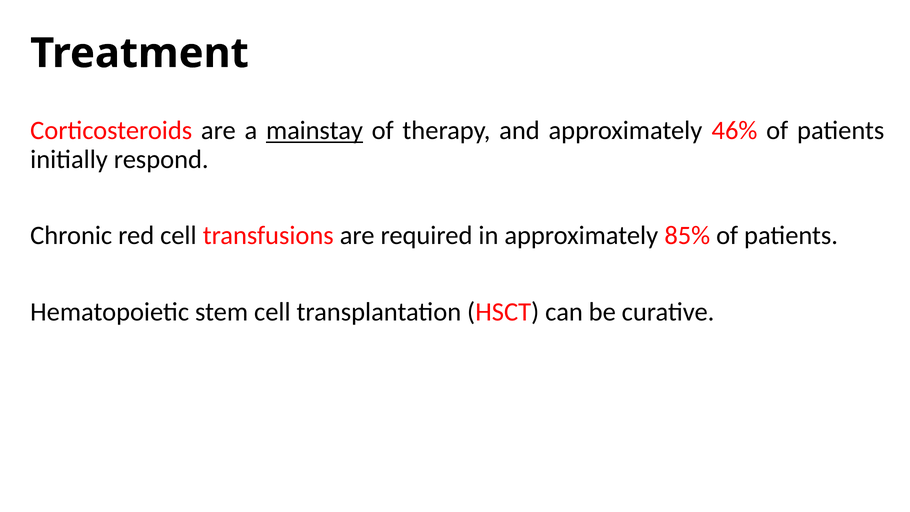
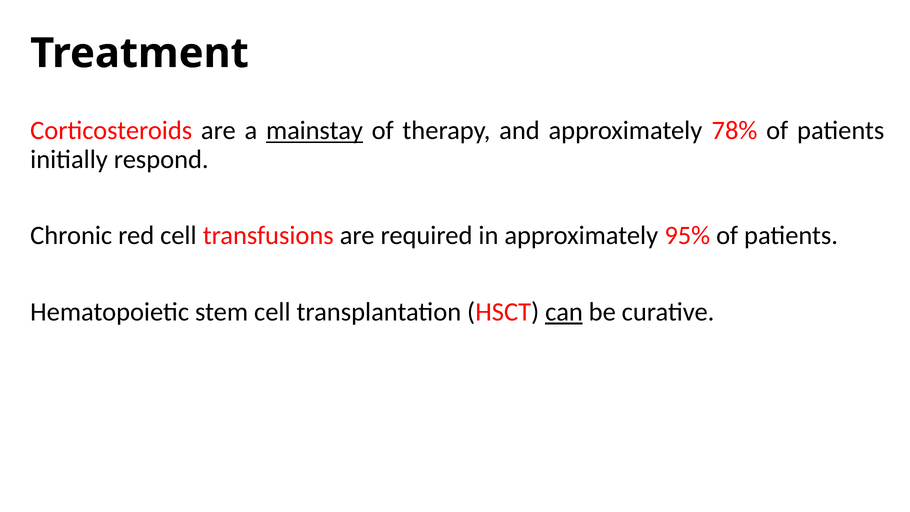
46%: 46% -> 78% (734, 131)
85%: 85% -> 95% (687, 236)
can underline: none -> present (564, 312)
